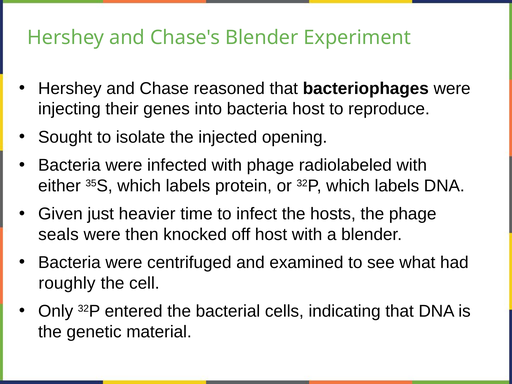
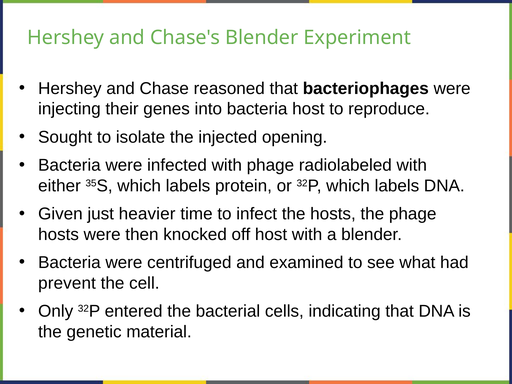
seals: seals -> hosts (59, 234)
roughly: roughly -> prevent (67, 283)
